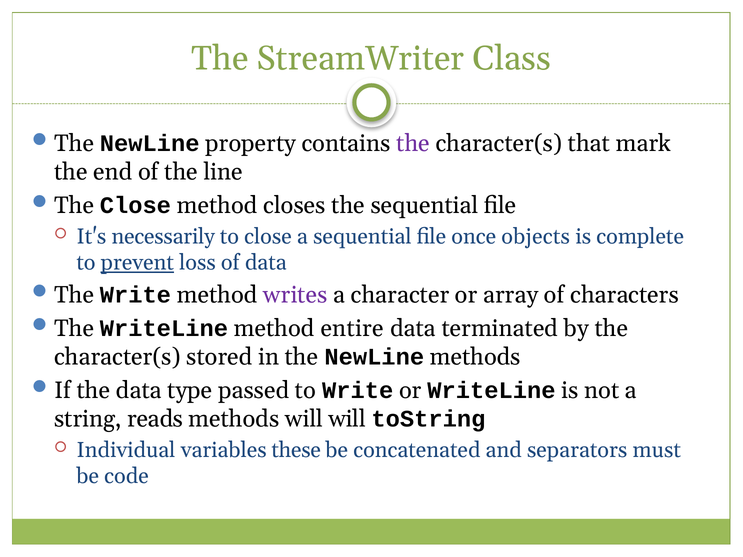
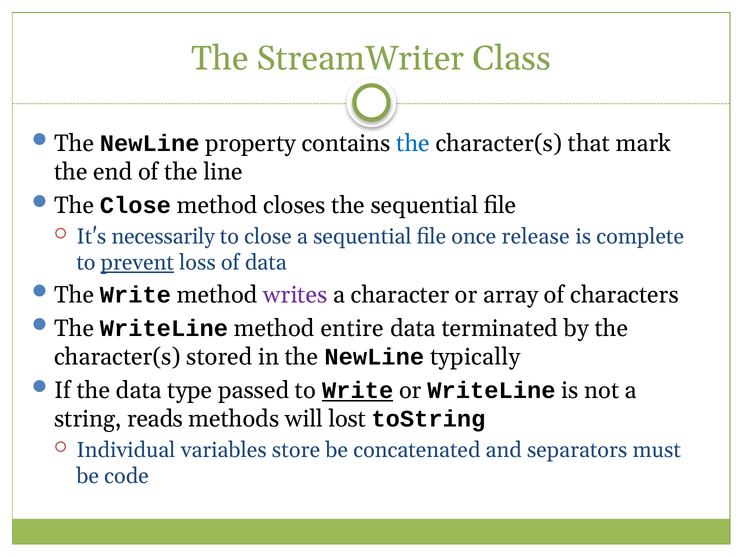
the colour: purple -> blue (413, 144)
objects: objects -> release (536, 237)
NewLine methods: methods -> typically (475, 357)
Write underline: none -> present (358, 391)
will will: will -> lost (347, 419)
these: these -> store (296, 450)
